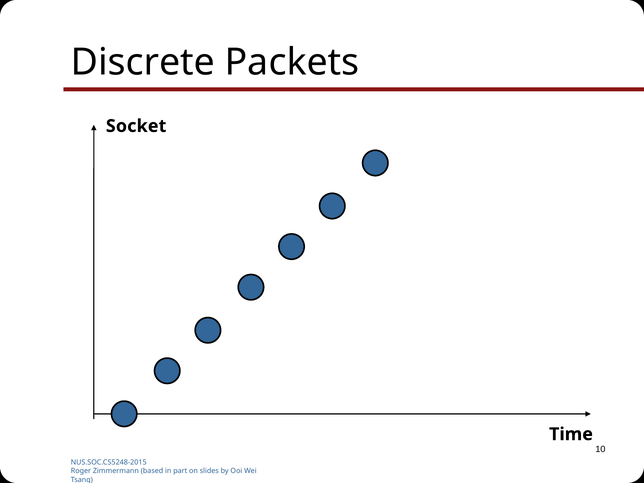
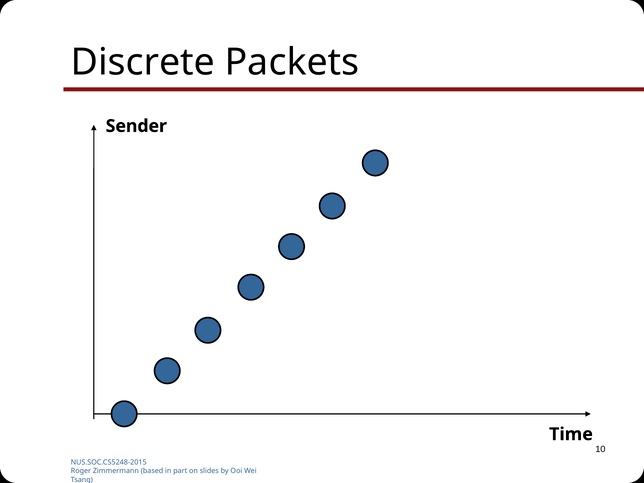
Socket: Socket -> Sender (136, 126)
